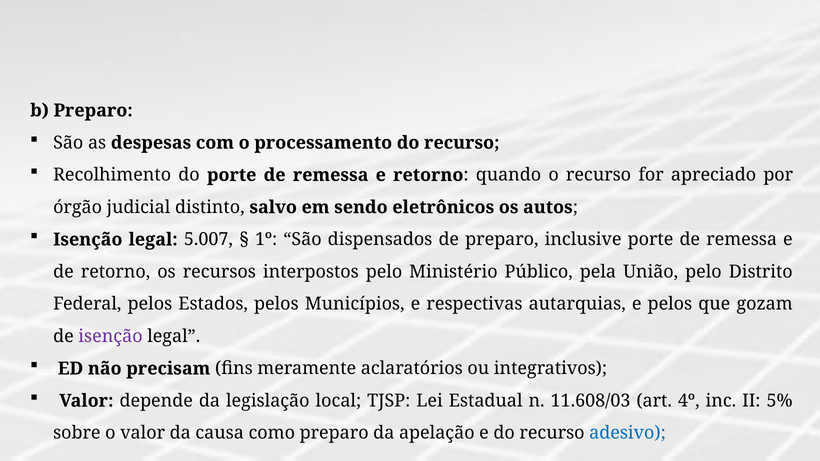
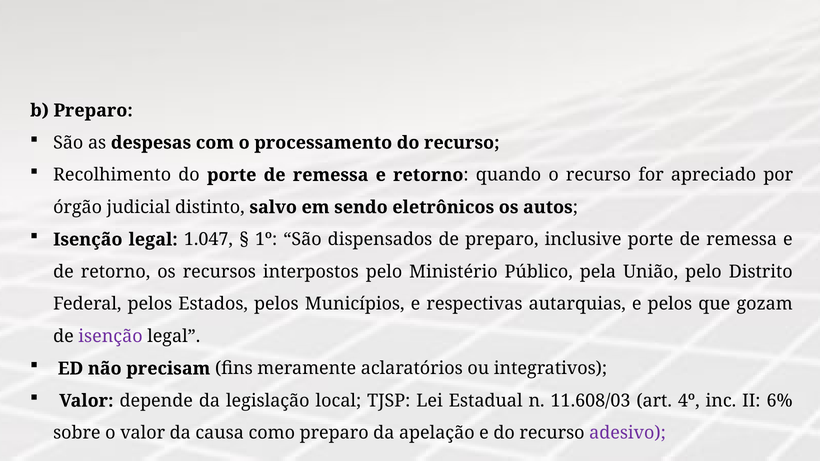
5.007: 5.007 -> 1.047 (208, 240)
5%: 5% -> 6% (780, 401)
adesivo colour: blue -> purple (627, 433)
